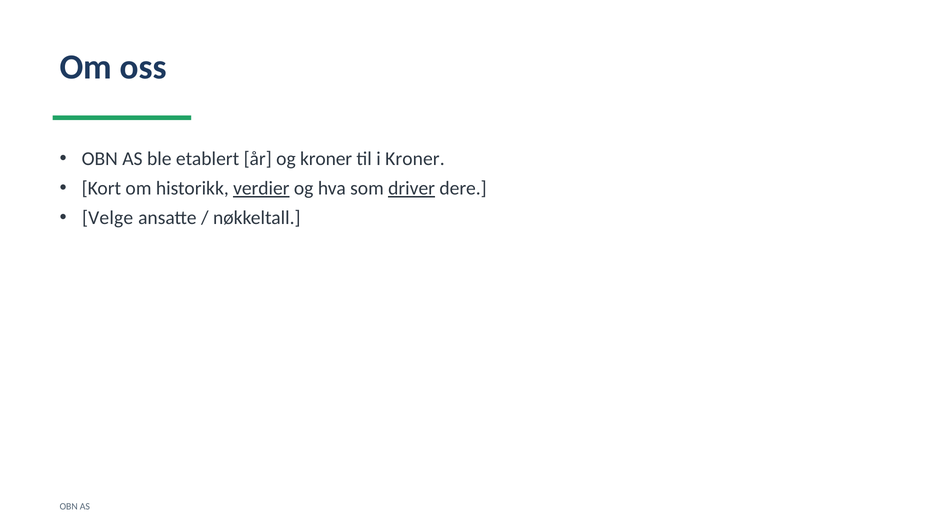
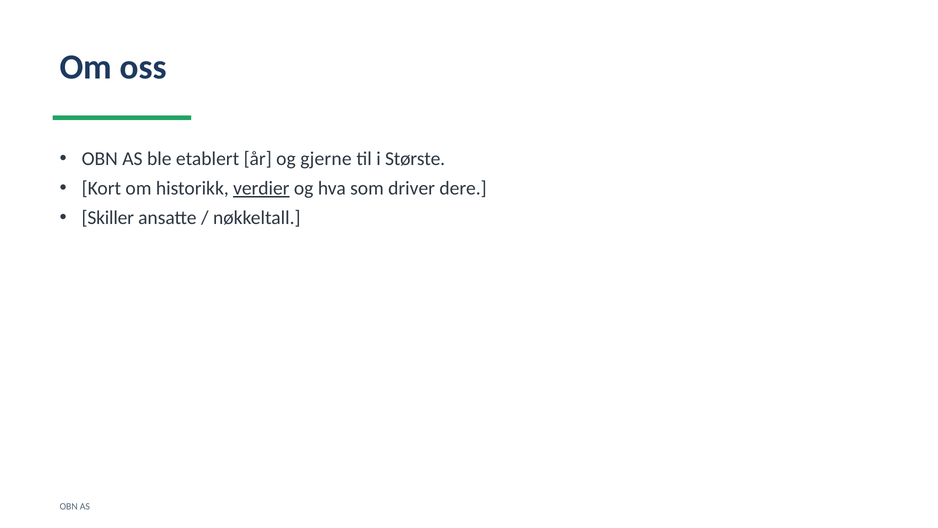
og kroner: kroner -> gjerne (326, 159)
i Kroner: Kroner -> Største (415, 159)
driver underline: present -> none (412, 188)
Velge: Velge -> Skiller (108, 218)
